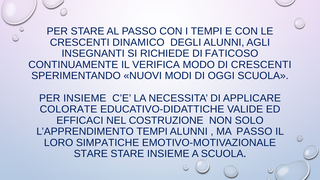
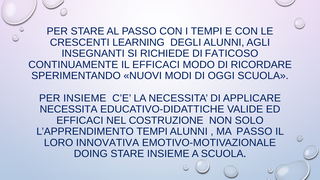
DINAMICO: DINAMICO -> LEARNING (139, 42)
IL VERIFICA: VERIFICA -> EFFICACI (156, 65)
DI CRESCENTI: CRESCENTI -> RICORDARE (261, 65)
COLORATE: COLORATE -> NECESSITA (69, 109)
SIMPATICHE: SIMPATICHE -> INNOVATIVA (108, 143)
STARE: STARE -> DOING (91, 154)
